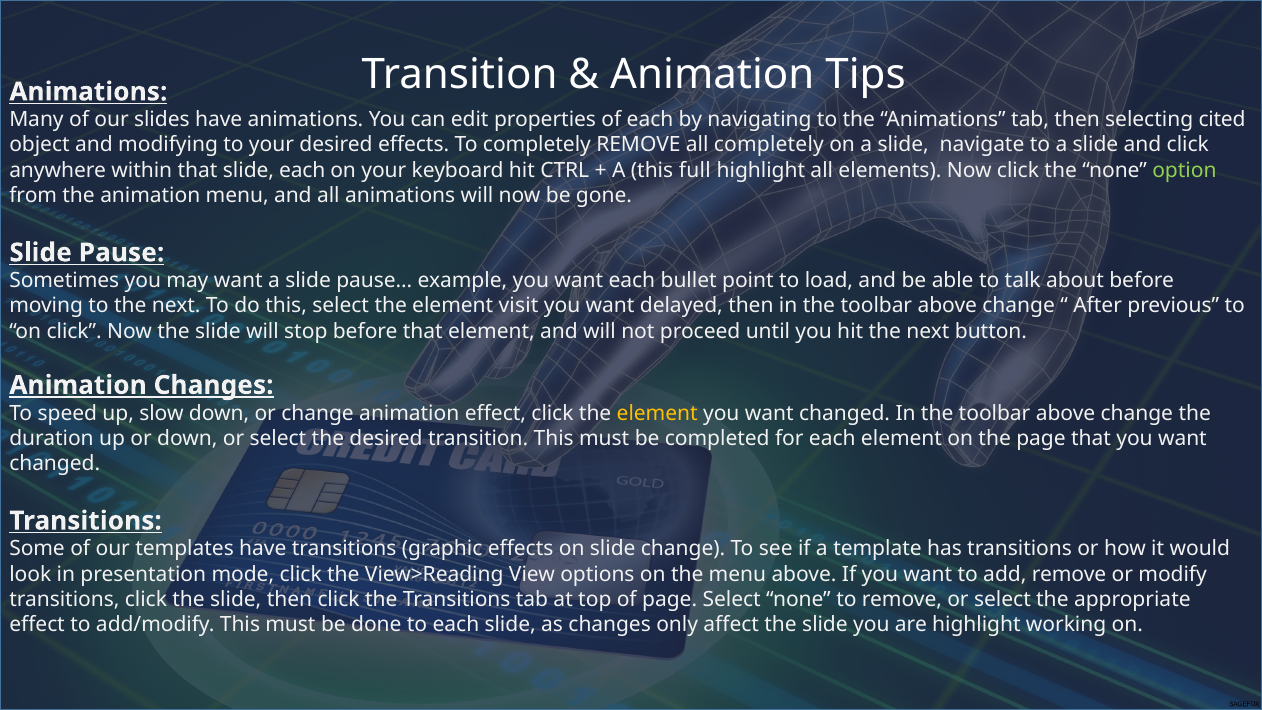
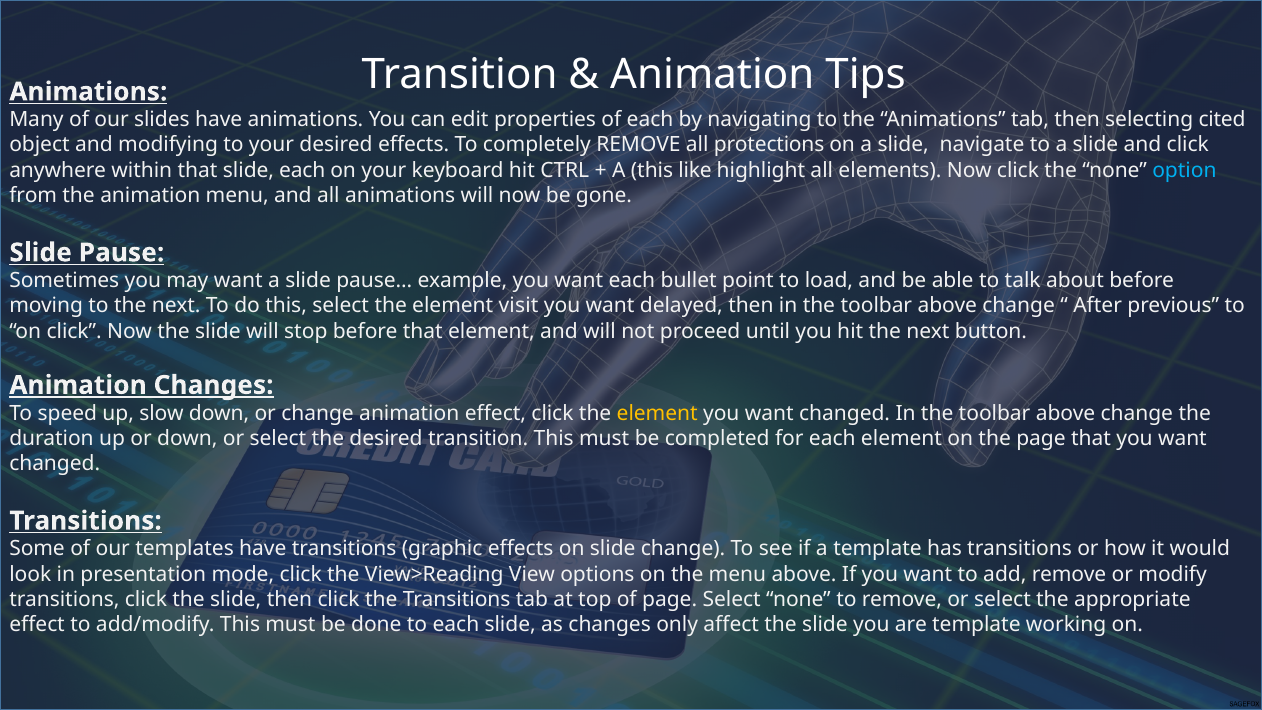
all completely: completely -> protections (769, 145)
full: full -> like (695, 170)
option colour: light green -> light blue (1184, 170)
are highlight: highlight -> template (976, 624)
